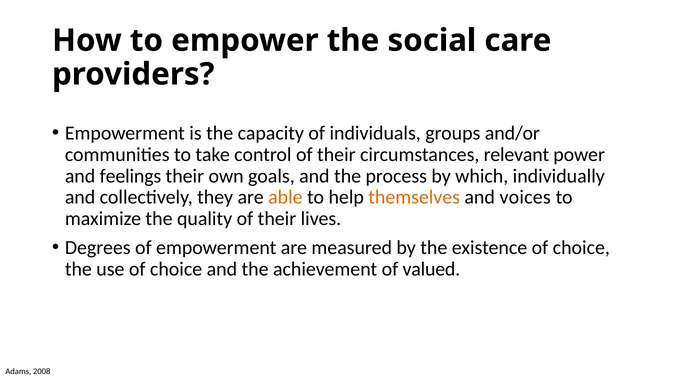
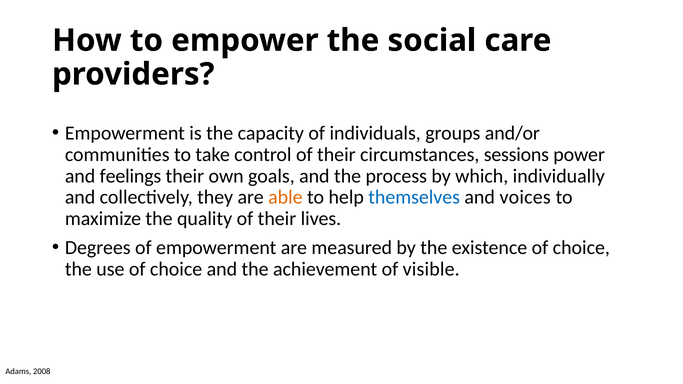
relevant: relevant -> sessions (516, 155)
themselves colour: orange -> blue (414, 198)
valued: valued -> visible (431, 269)
